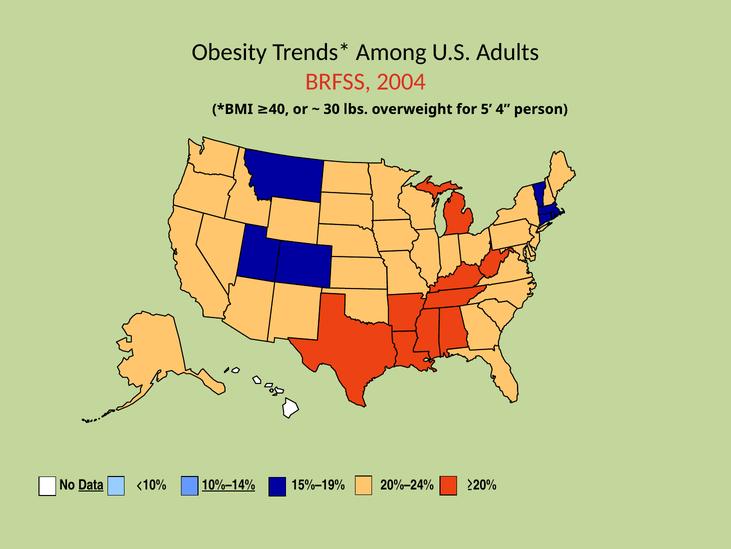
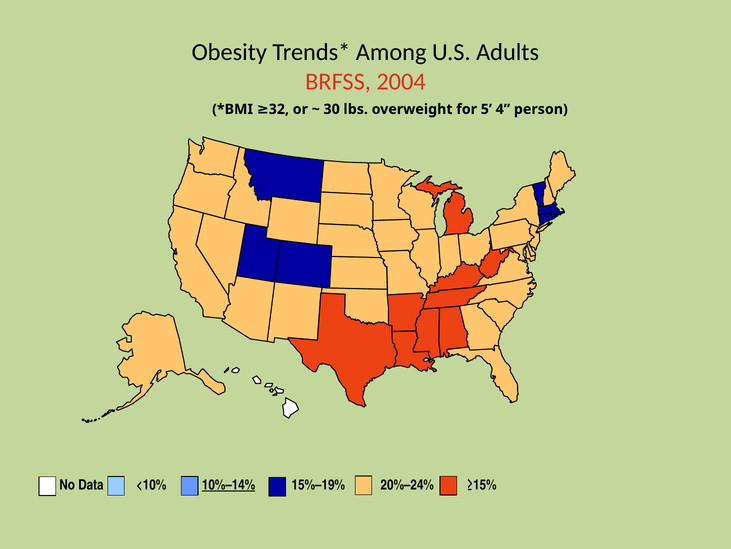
40: 40 -> 32 (279, 109)
Data underline: present -> none (91, 484)
≥20%: ≥20% -> ≥15% (481, 484)
